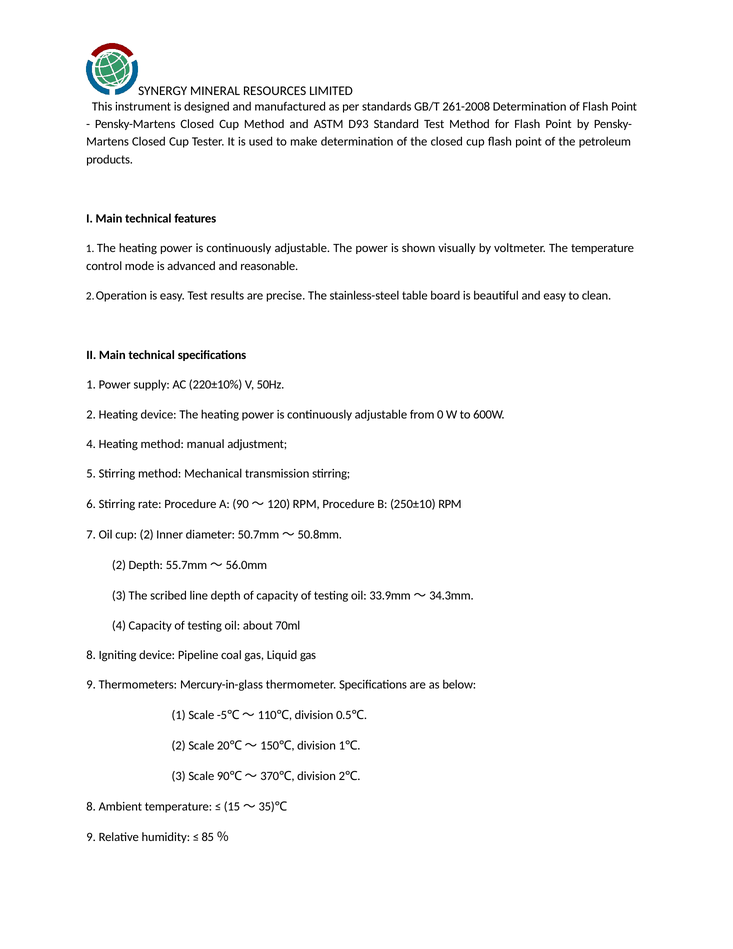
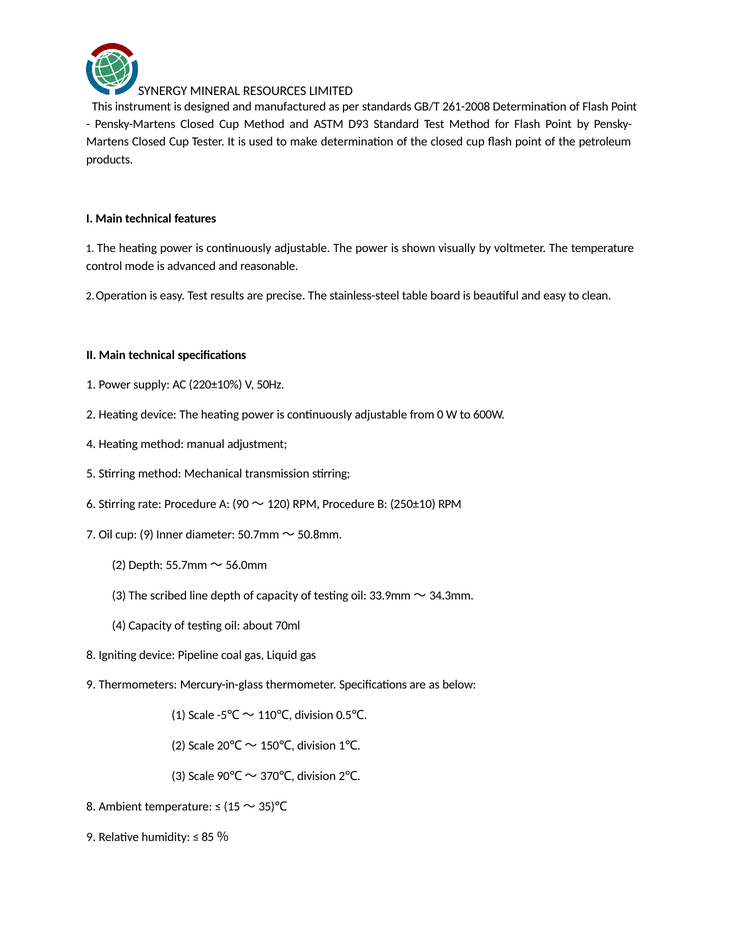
2: 2 -> 9 (147, 534)
